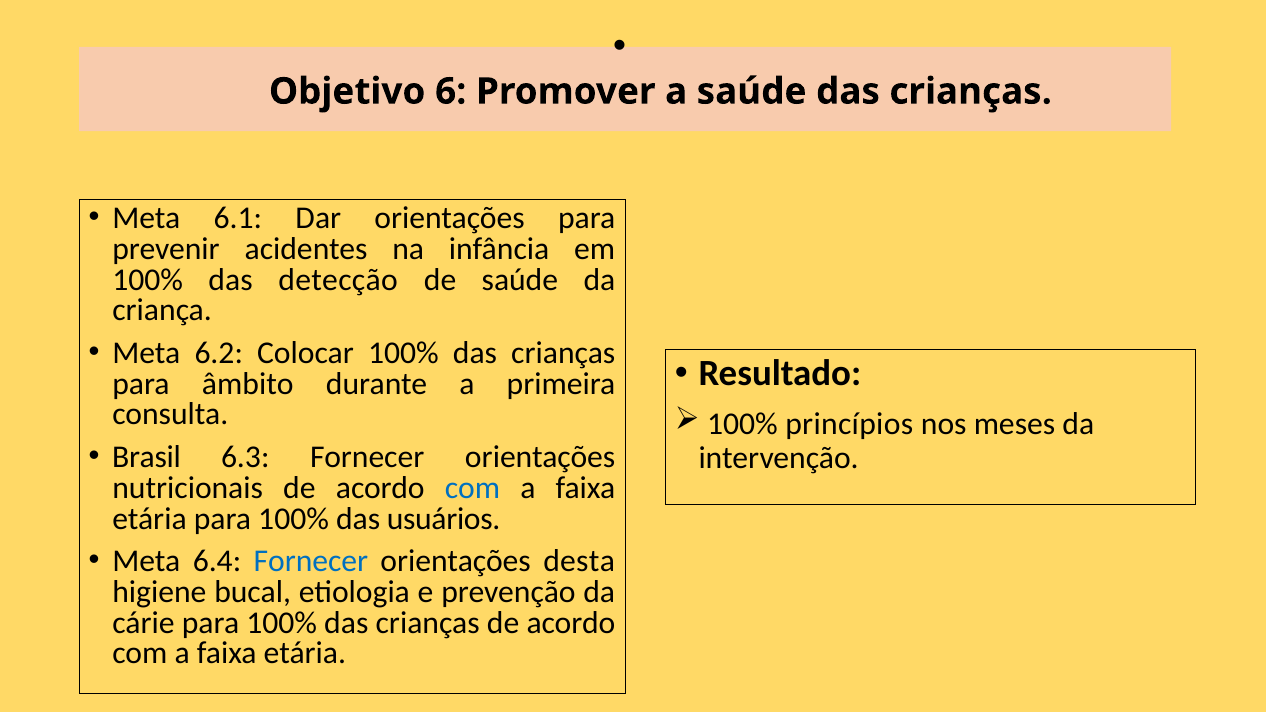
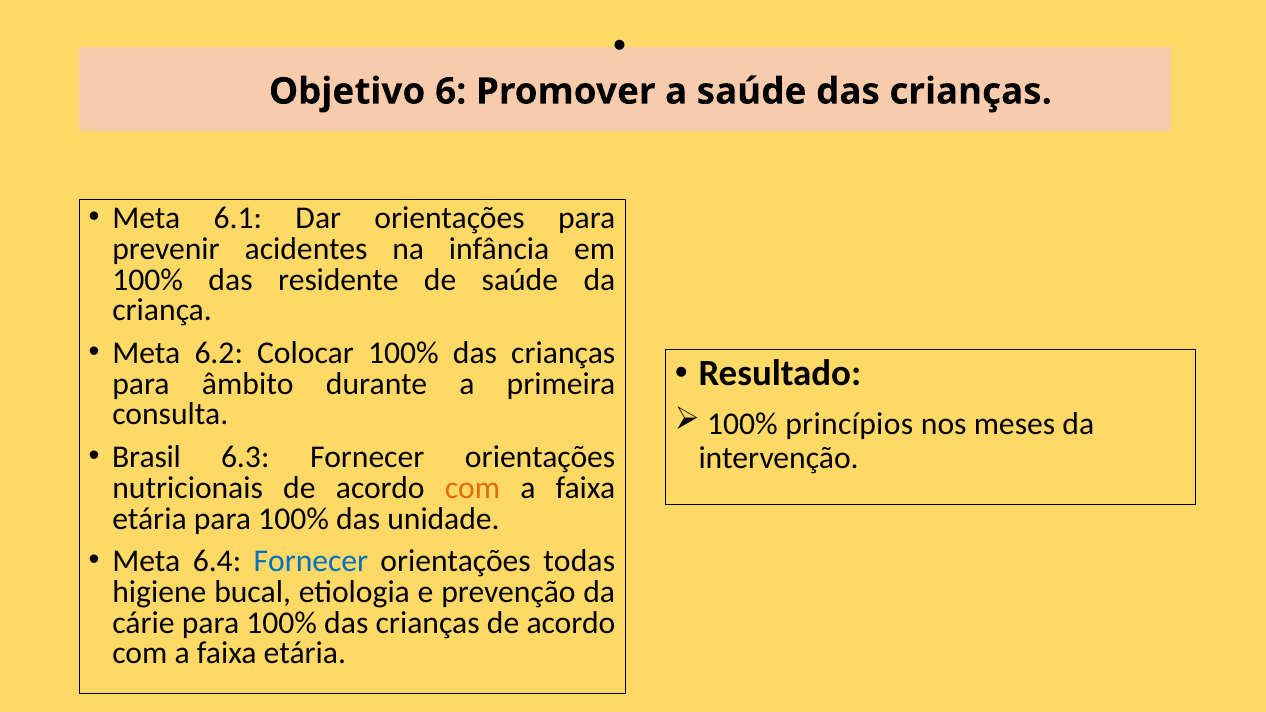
detecção: detecção -> residente (338, 280)
com colour: blue -> orange (472, 488)
usuários: usuários -> unidade (443, 519)
desta: desta -> todas (579, 561)
